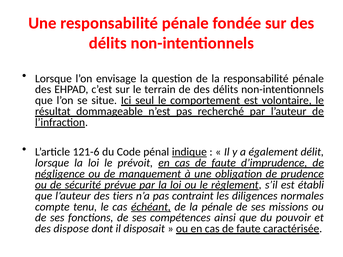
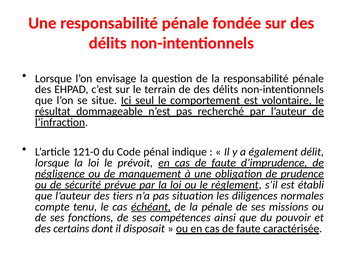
121-6: 121-6 -> 121-0 (86, 152)
indique underline: present -> none (189, 152)
contraint: contraint -> situation (193, 196)
dispose: dispose -> certains (71, 229)
